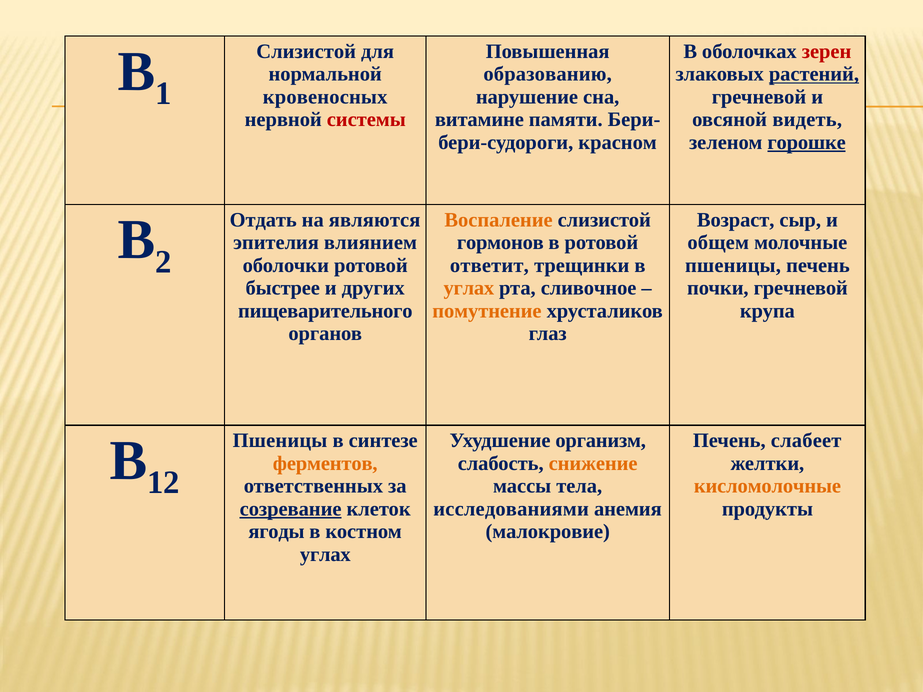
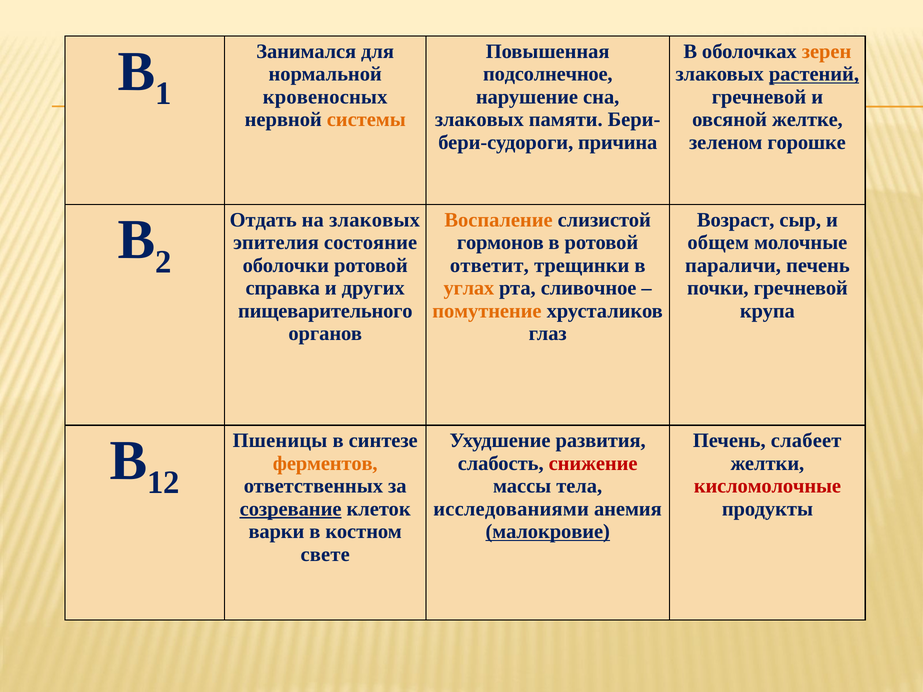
Слизистой: Слизистой -> Занимался (306, 51)
зерен colour: red -> orange (827, 51)
образованию: образованию -> подсолнечное (548, 74)
системы colour: red -> orange (366, 120)
витамине: витамине -> злаковых (479, 120)
видеть: видеть -> желтке (807, 120)
красном: красном -> причина (618, 143)
горошке underline: present -> none (807, 143)
на являются: являются -> злаковых (375, 220)
влиянием: влиянием -> состояние (371, 243)
пшеницы: пшеницы -> параличи (733, 265)
быстрее: быстрее -> справка (283, 288)
организм: организм -> развития (601, 441)
снижение colour: orange -> red (593, 464)
кисломолочные colour: orange -> red (767, 486)
ягоды: ягоды -> варки (276, 532)
малокровие underline: none -> present (548, 532)
углах: углах -> свете (325, 555)
